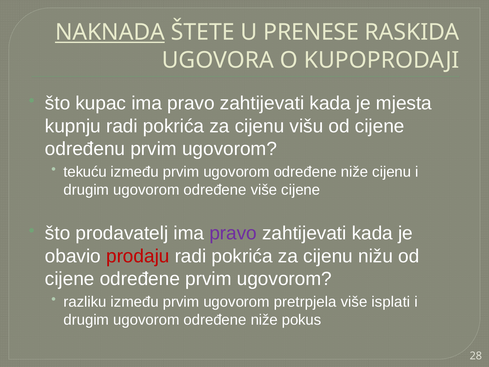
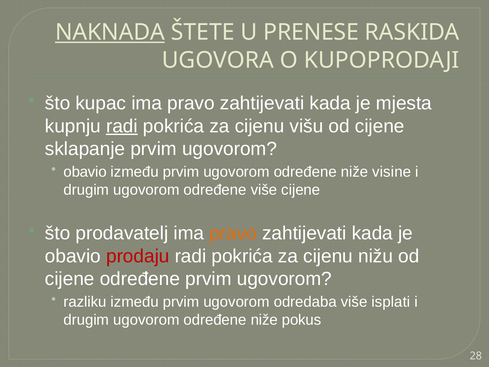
radi underline: none -> present (122, 126)
određenu: određenu -> sklapanje (85, 149)
tekuću: tekuću -> obavio (85, 172)
niže cijenu: cijenu -> visine (392, 172)
pravo colour: purple -> orange (233, 233)
pretrpjela: pretrpjela -> odredaba (305, 302)
